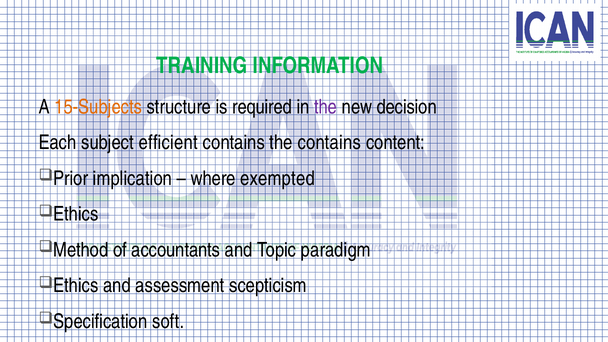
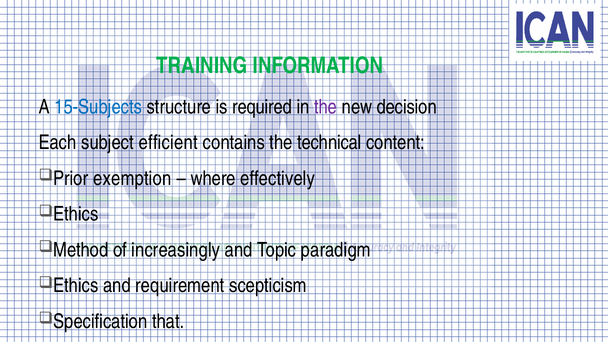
15-Subjects colour: orange -> blue (98, 107)
the contains: contains -> technical (329, 143)
implication: implication -> exemption (132, 179)
exempted: exempted -> effectively (278, 179)
accountants: accountants -> increasingly (176, 250)
assessment: assessment -> requirement (180, 286)
soft: soft -> that (168, 321)
